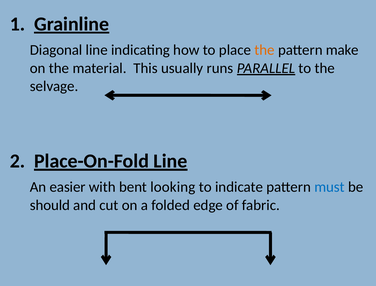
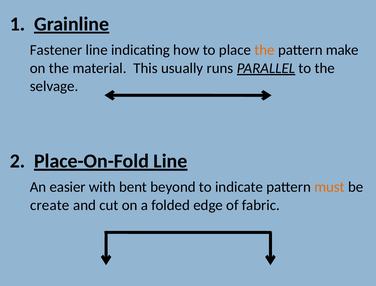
Diagonal: Diagonal -> Fastener (56, 50)
looking: looking -> beyond (173, 187)
must colour: blue -> orange (329, 187)
should: should -> create (50, 206)
